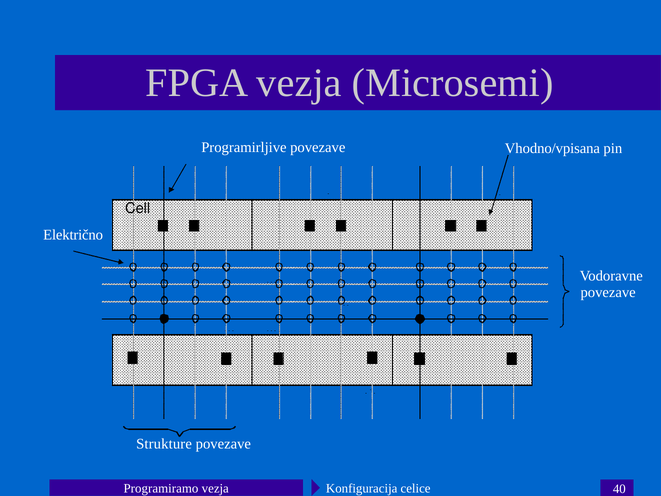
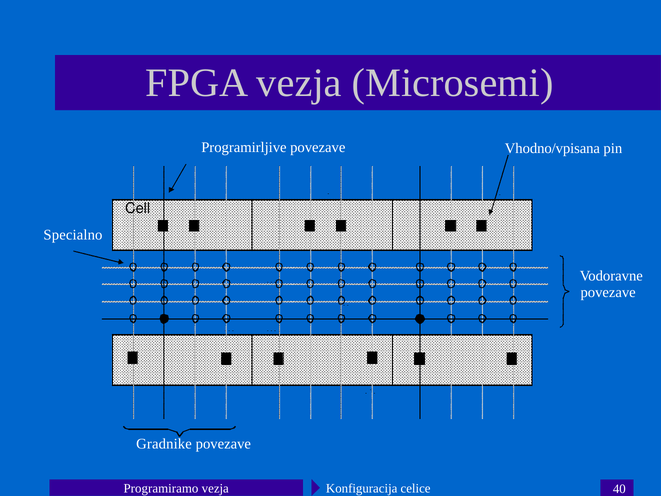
Električno: Električno -> Specialno (73, 235)
Strukture: Strukture -> Gradnike (164, 444)
